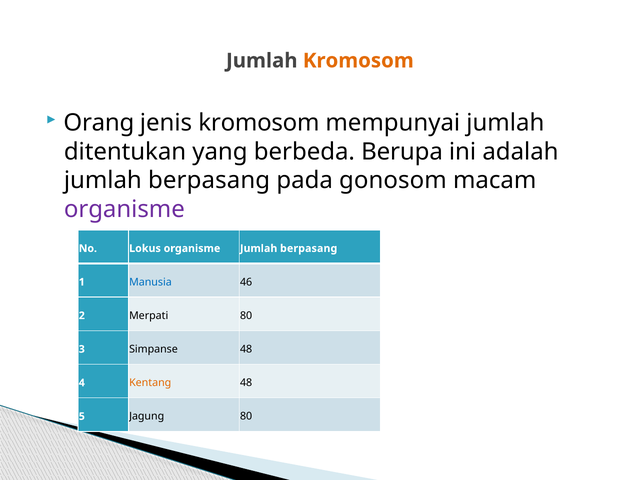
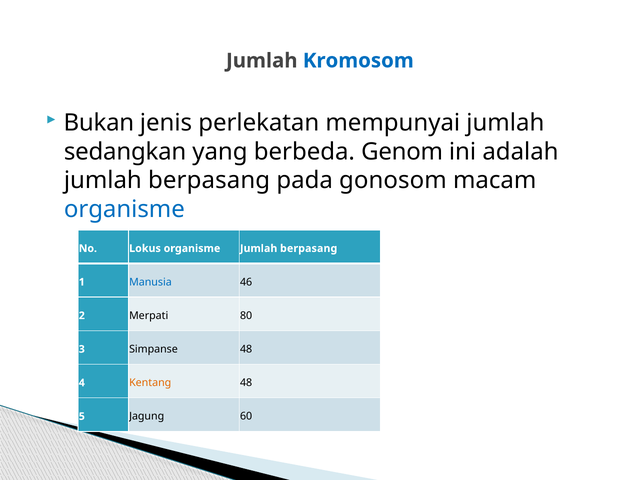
Kromosom colour: orange -> blue (358, 61)
Orang: Orang -> Bukan (99, 123)
jenis kromosom: kromosom -> perlekatan (259, 123)
ditentukan: ditentukan -> sedangkan (125, 152)
Berupa: Berupa -> Genom (402, 152)
organisme colour: purple -> blue (124, 209)
Jagung 80: 80 -> 60 (246, 416)
